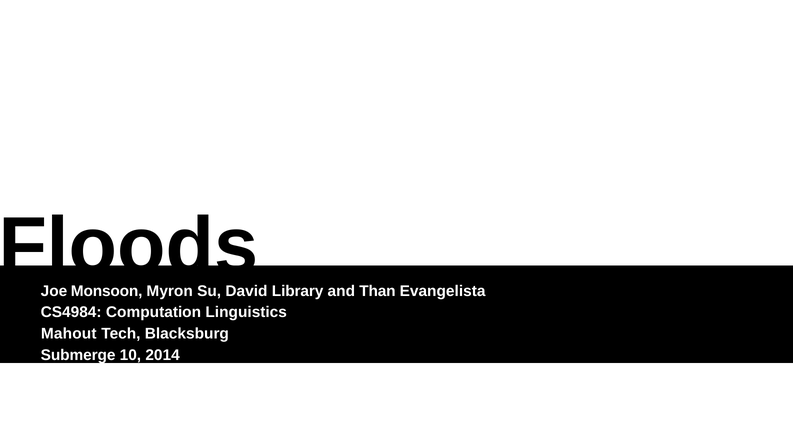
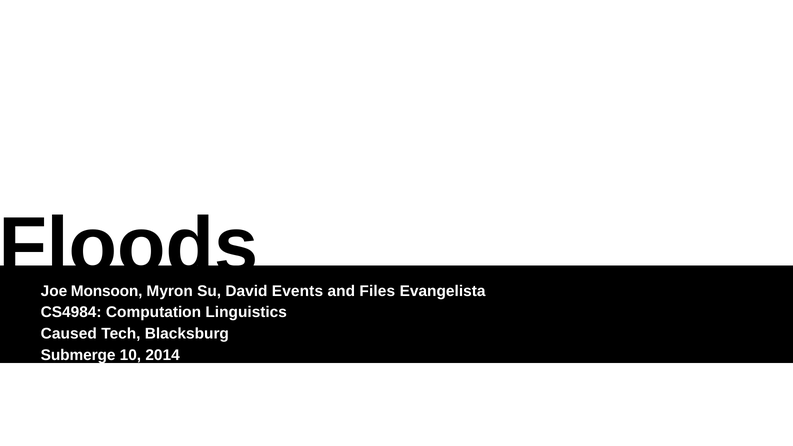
Library: Library -> Events (297, 291)
Than: Than -> Files (377, 291)
Mahout: Mahout -> Caused (69, 334)
